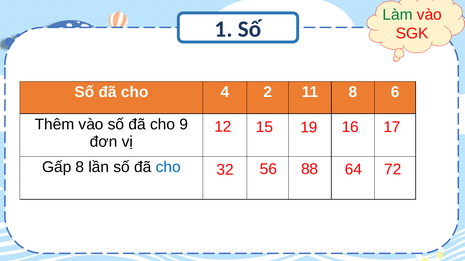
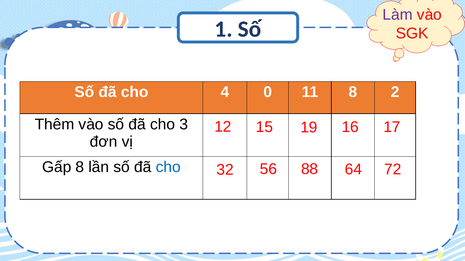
Làm colour: green -> purple (398, 15)
2: 2 -> 0 (268, 92)
6: 6 -> 2 (395, 92)
9: 9 -> 3 (184, 125)
